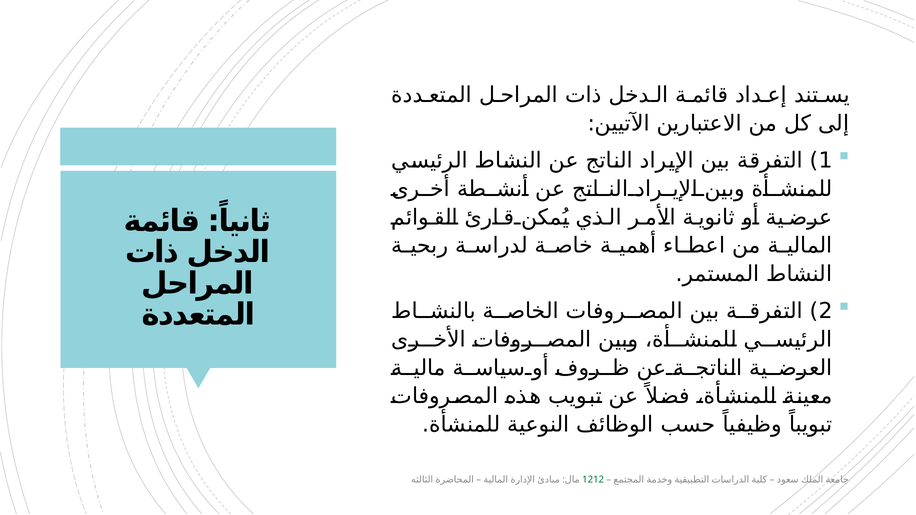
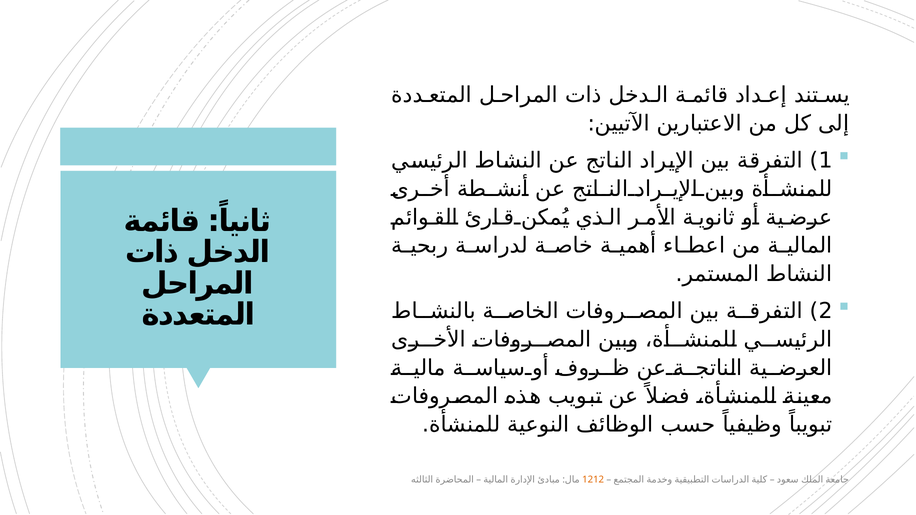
1212 colour: green -> orange (593, 480)
